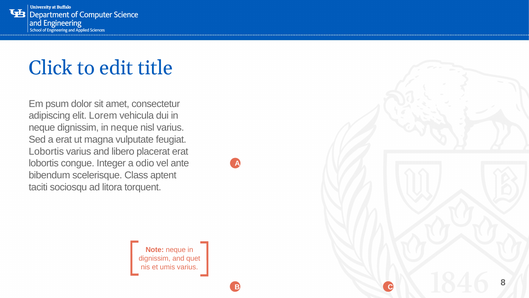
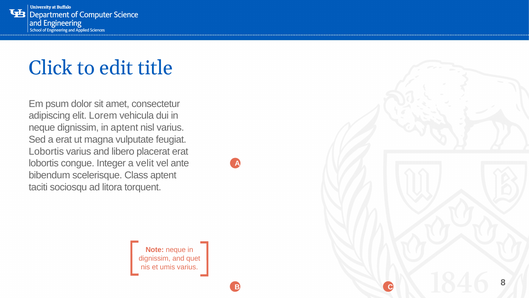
dignissim in neque: neque -> aptent (124, 127)
odio: odio -> velit (145, 163)
